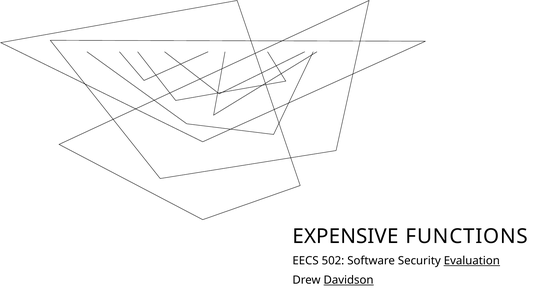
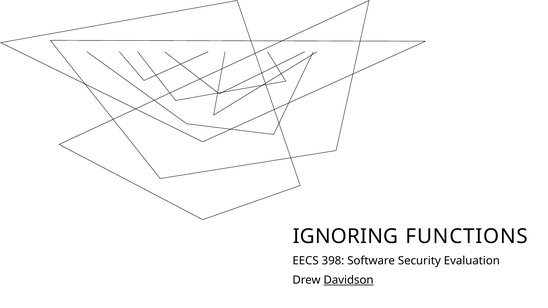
EXPENSIVE: EXPENSIVE -> IGNORING (345, 236)
502: 502 -> 398 (333, 261)
Evaluation underline: present -> none (472, 261)
